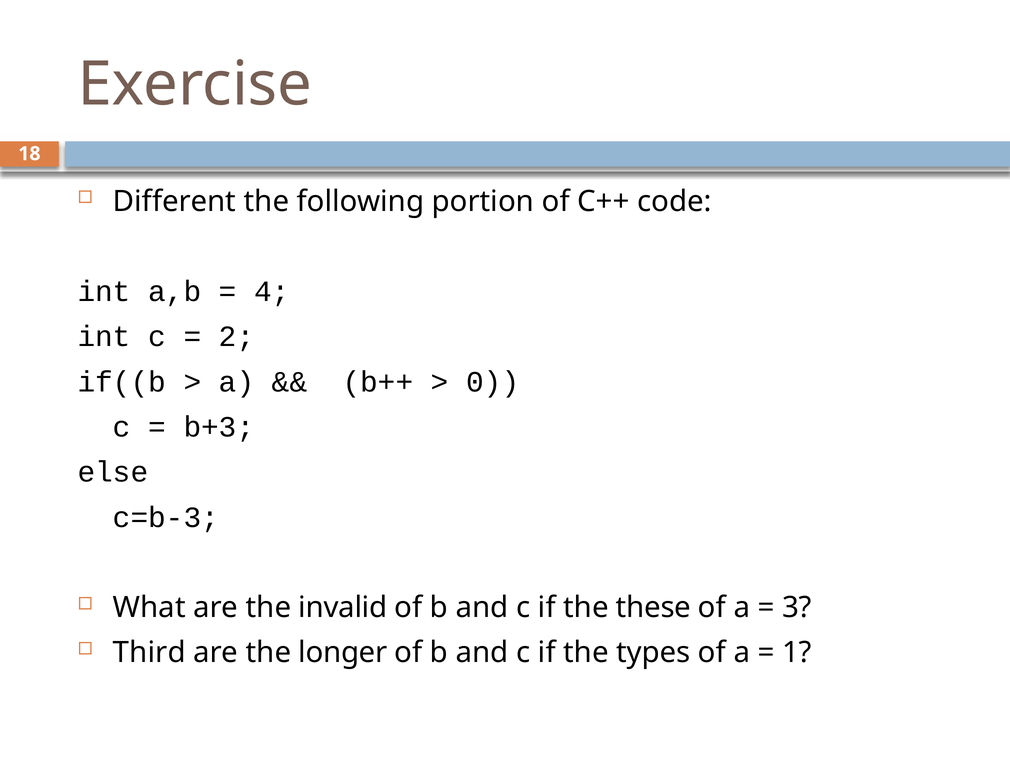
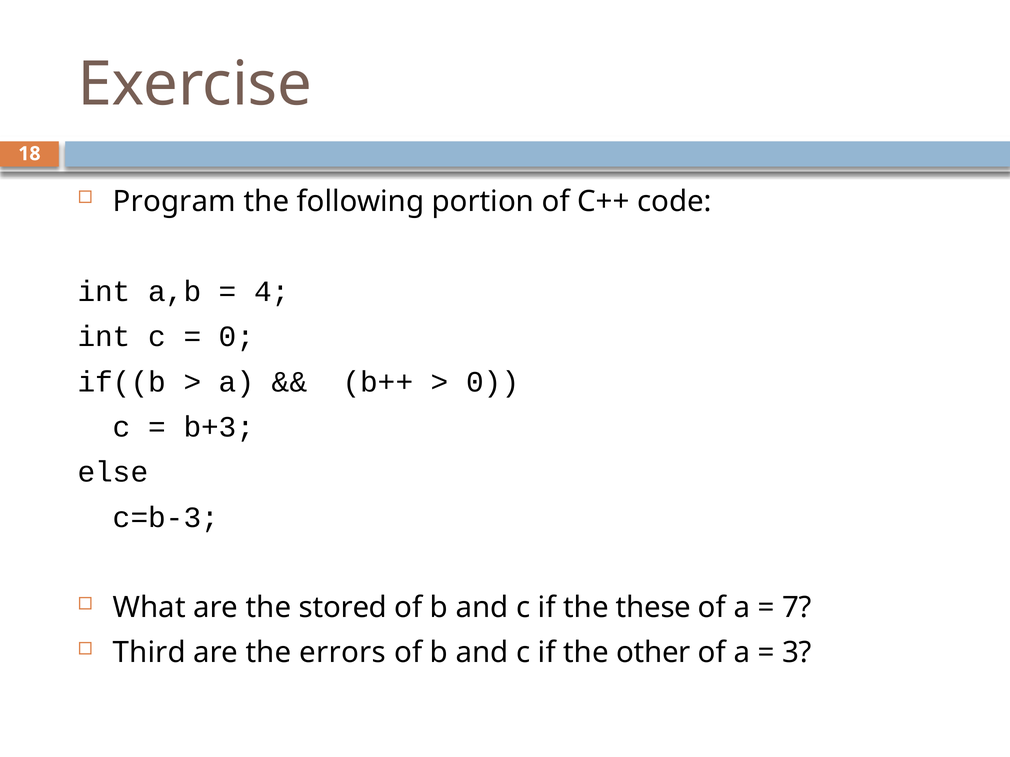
Different: Different -> Program (174, 201)
2: 2 -> 0 (237, 337)
invalid: invalid -> stored (343, 608)
3: 3 -> 7 (797, 608)
longer: longer -> errors (343, 653)
types: types -> other (653, 653)
1: 1 -> 3 (797, 653)
